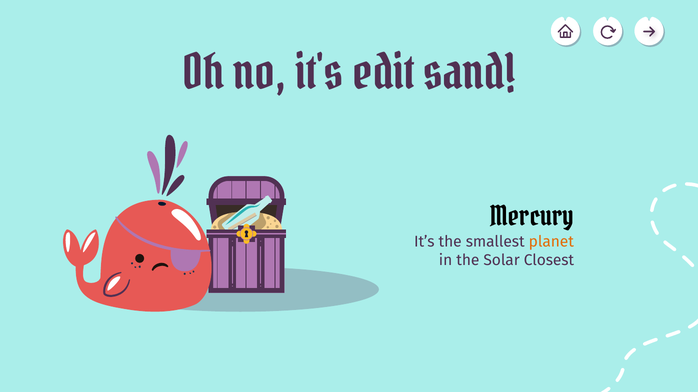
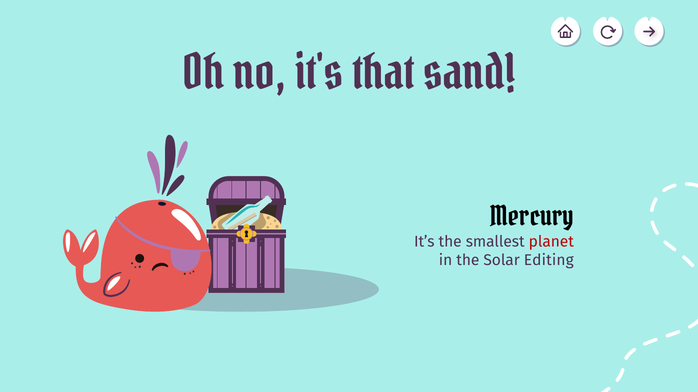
edit: edit -> that (383, 73)
planet colour: orange -> red (551, 242)
Closest: Closest -> Editing (549, 261)
